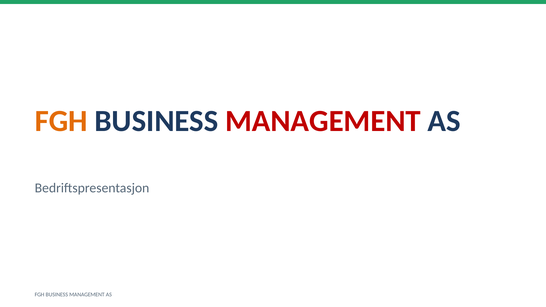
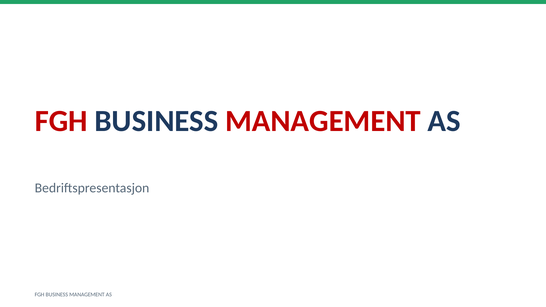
FGH colour: orange -> red (61, 121)
